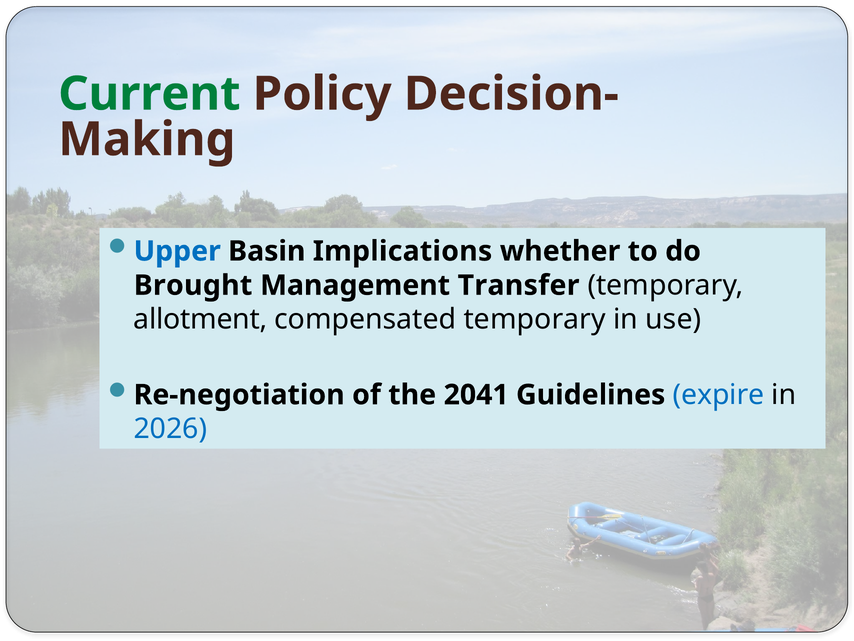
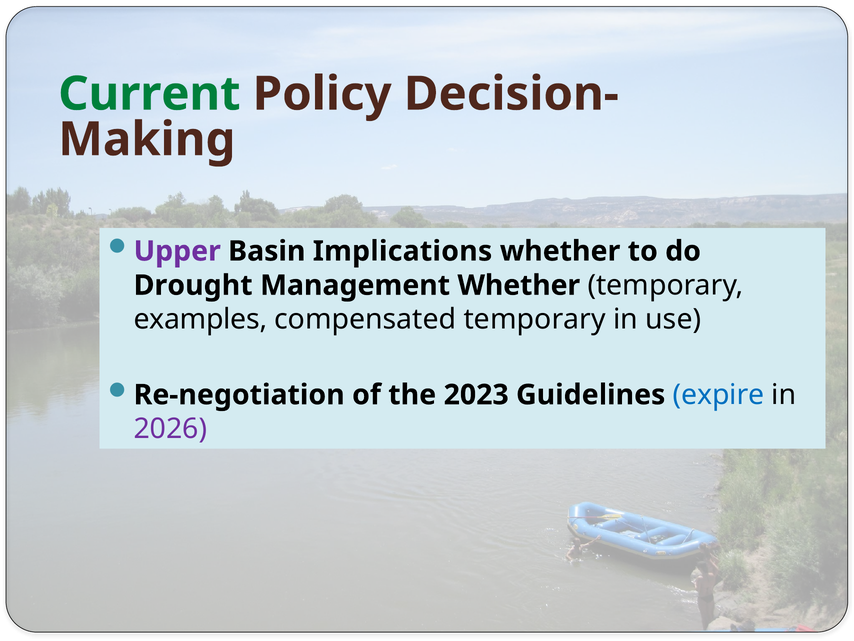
Upper colour: blue -> purple (177, 251)
Brought: Brought -> Drought (193, 285)
Management Transfer: Transfer -> Whether (519, 285)
allotment: allotment -> examples (200, 319)
2041: 2041 -> 2023 (476, 395)
2026 colour: blue -> purple (170, 429)
